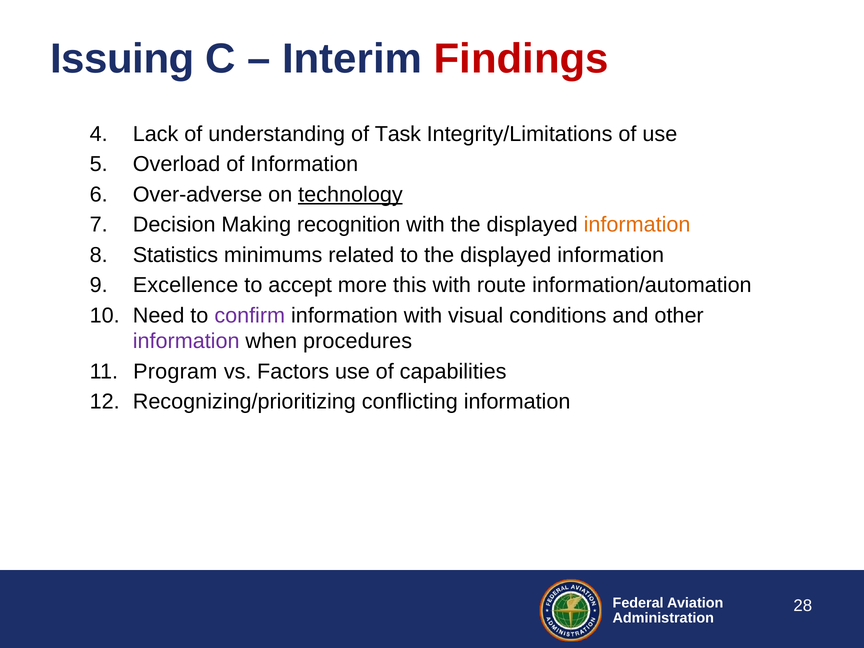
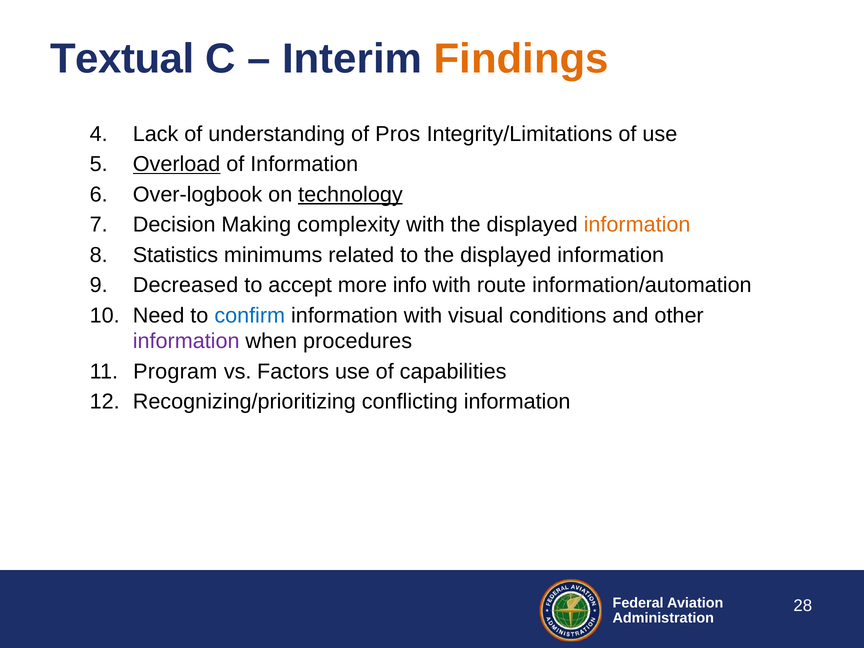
Issuing: Issuing -> Textual (122, 59)
Findings colour: red -> orange (521, 59)
Task: Task -> Pros (398, 134)
Overload underline: none -> present (177, 164)
Over-adverse: Over-adverse -> Over-logbook (198, 194)
recognition: recognition -> complexity (349, 225)
Excellence: Excellence -> Decreased (186, 285)
this: this -> info (410, 285)
confirm colour: purple -> blue (250, 315)
